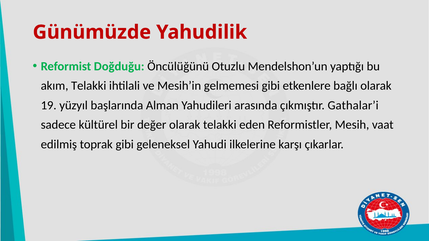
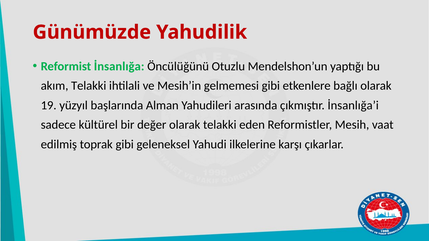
Doğduğu: Doğduğu -> İnsanlığa (119, 66)
Gathalar’i: Gathalar’i -> İnsanlığa’i (353, 105)
